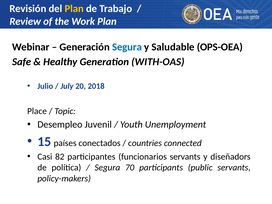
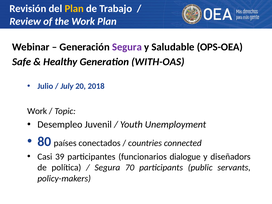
Segura colour: blue -> purple (127, 47)
Place: Place -> Work (37, 111)
15: 15 -> 80 (44, 142)
82: 82 -> 39 (60, 157)
funcionarios servants: servants -> dialogue (185, 157)
